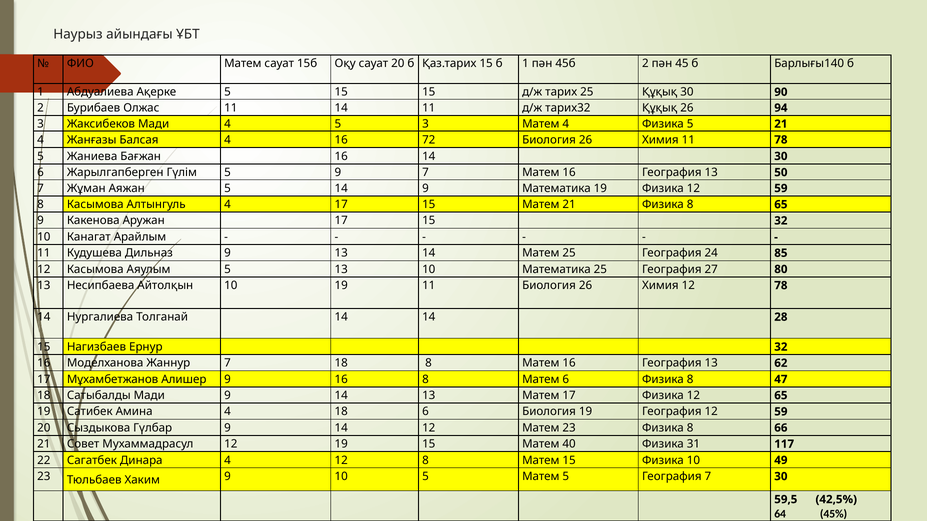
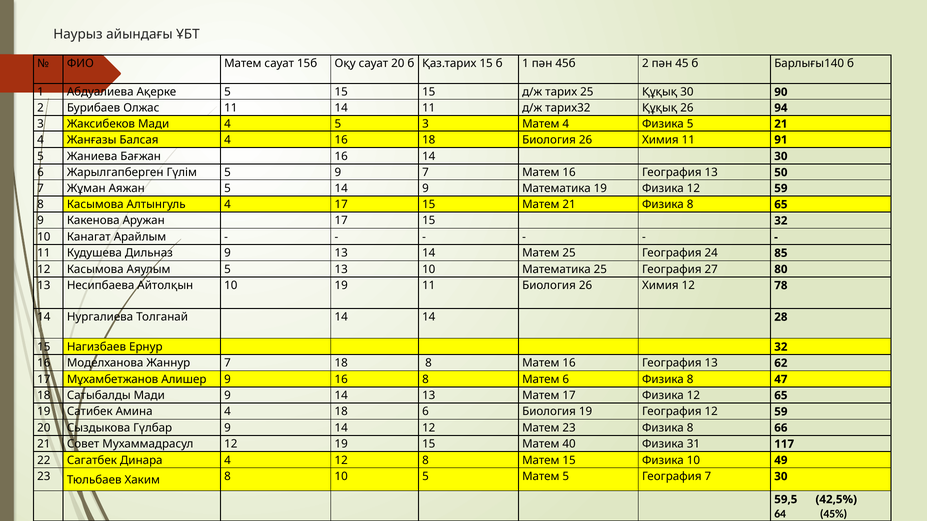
16 72: 72 -> 18 (429, 140)
11 78: 78 -> 91 (781, 140)
Хаким 9: 9 -> 8 (228, 477)
